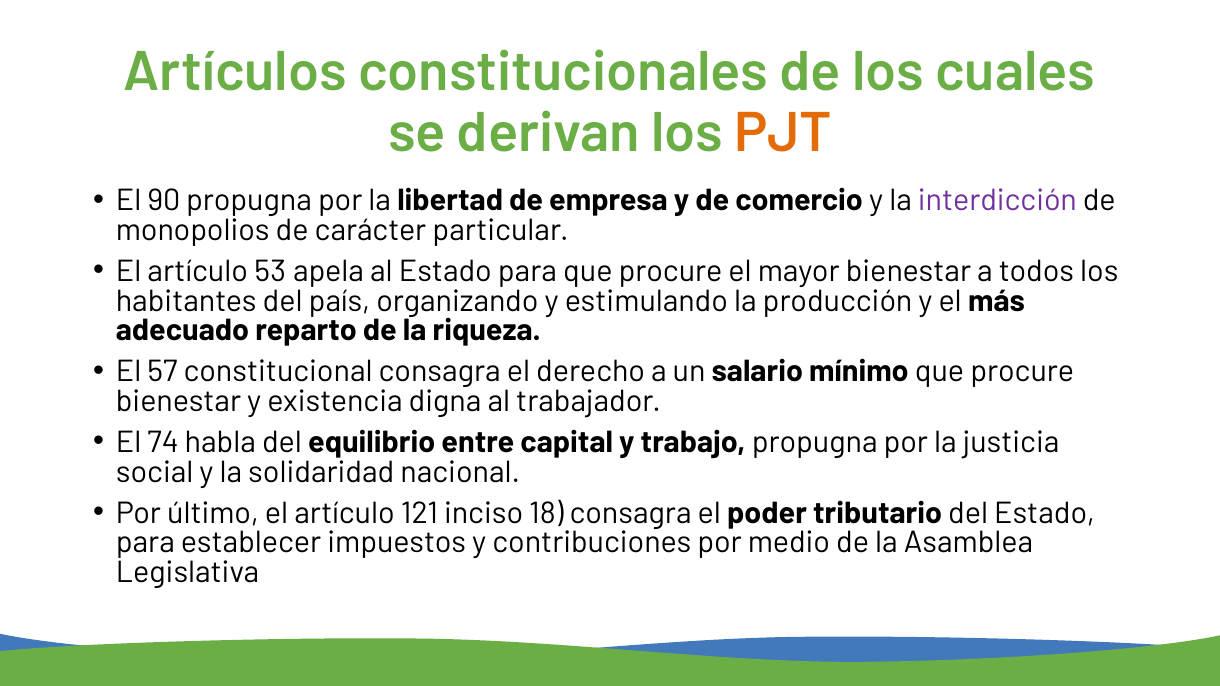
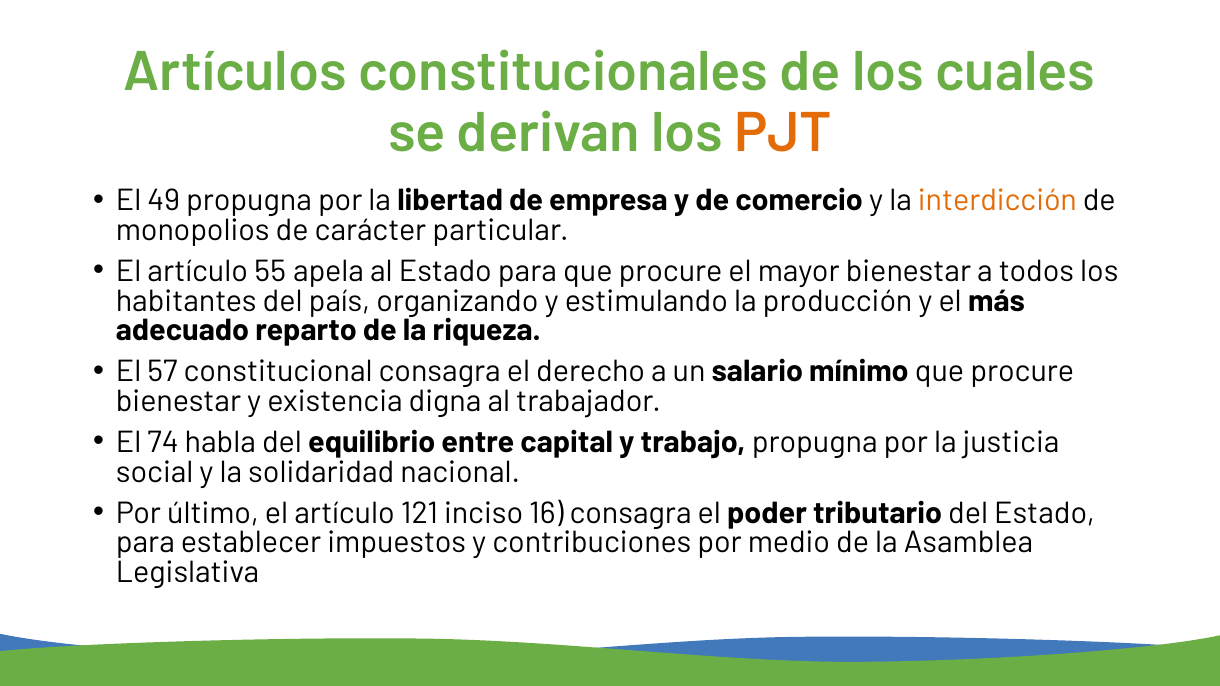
90: 90 -> 49 (164, 201)
interdicción colour: purple -> orange (997, 201)
53: 53 -> 55 (270, 272)
18: 18 -> 16 (546, 513)
